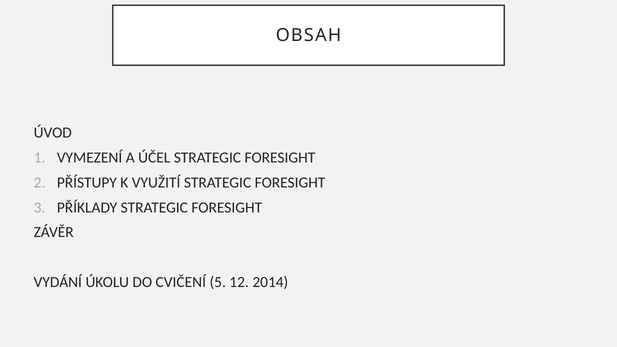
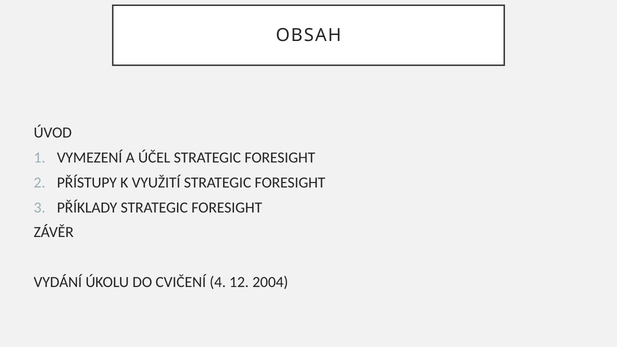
5: 5 -> 4 (218, 282)
2014: 2014 -> 2004 (270, 282)
